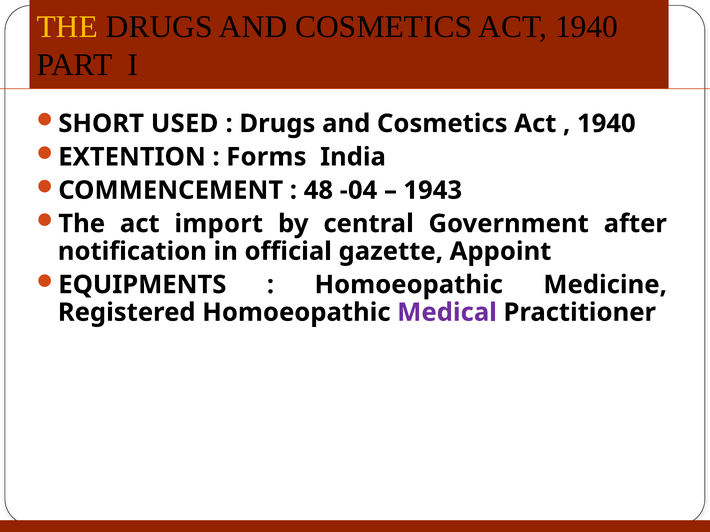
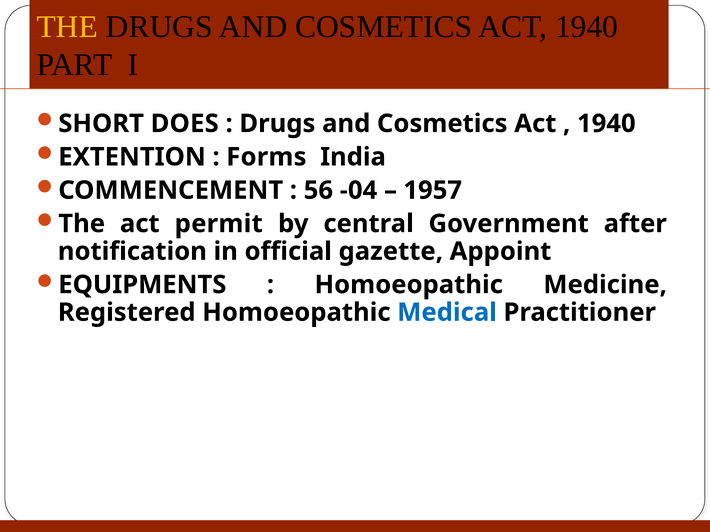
USED: USED -> DOES (185, 124)
48: 48 -> 56 (318, 190)
1943: 1943 -> 1957 (433, 190)
import: import -> permit (219, 224)
Medical colour: purple -> blue (447, 313)
